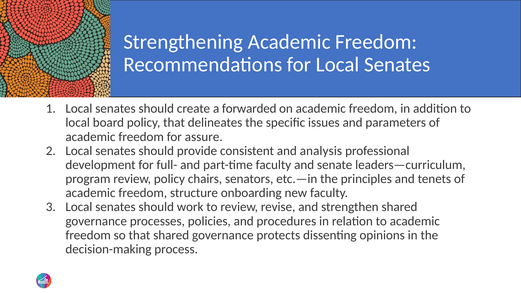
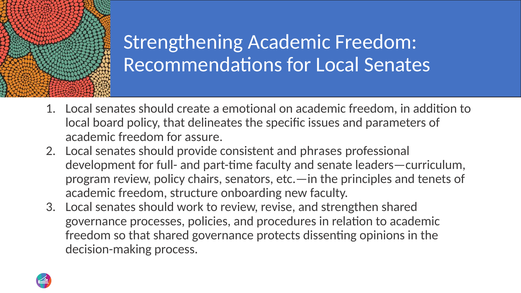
forwarded: forwarded -> emotional (249, 109)
analysis: analysis -> phrases (321, 151)
